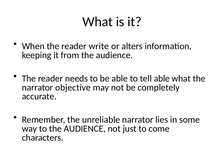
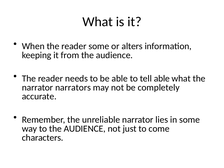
reader write: write -> some (99, 46)
objective: objective -> narrators (73, 87)
